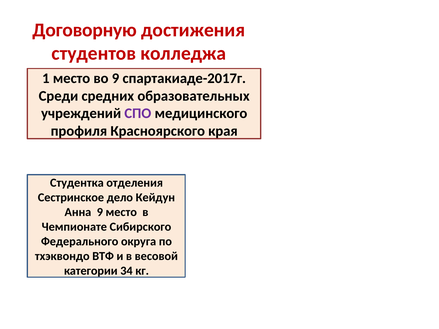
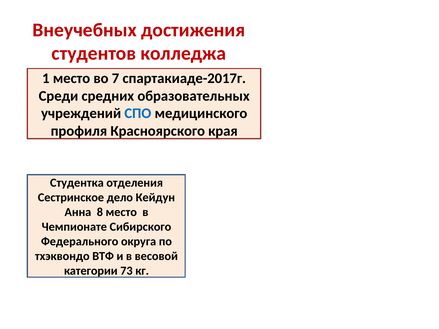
Договорную: Договорную -> Внеучебных (85, 30)
во 9: 9 -> 7 (115, 78)
СПО colour: purple -> blue (138, 113)
Анна 9: 9 -> 8 (100, 212)
34: 34 -> 73 (126, 271)
